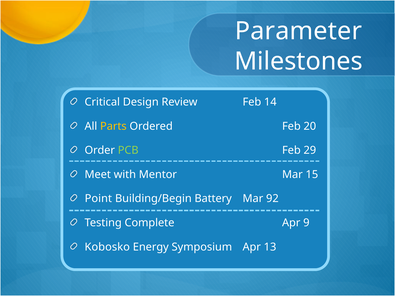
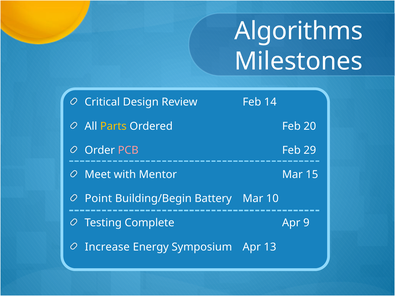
Parameter: Parameter -> Algorithms (299, 31)
PCB colour: light green -> pink (128, 150)
92: 92 -> 10 (272, 199)
Kobosko: Kobosko -> Increase (107, 247)
